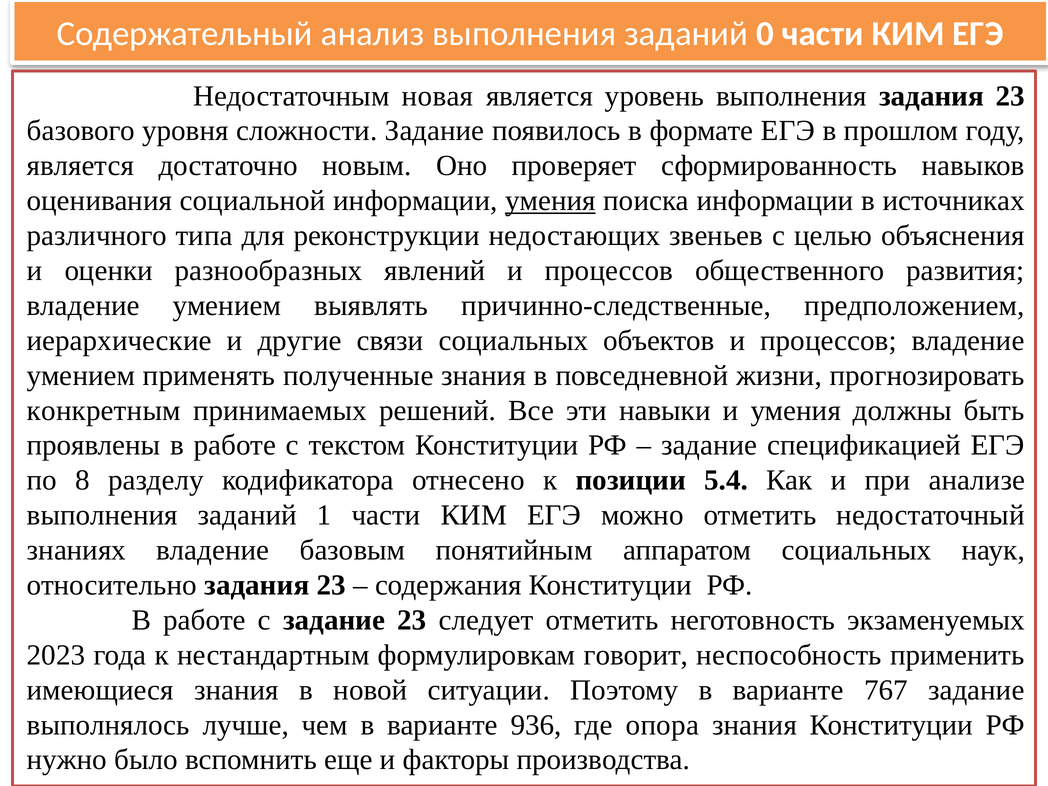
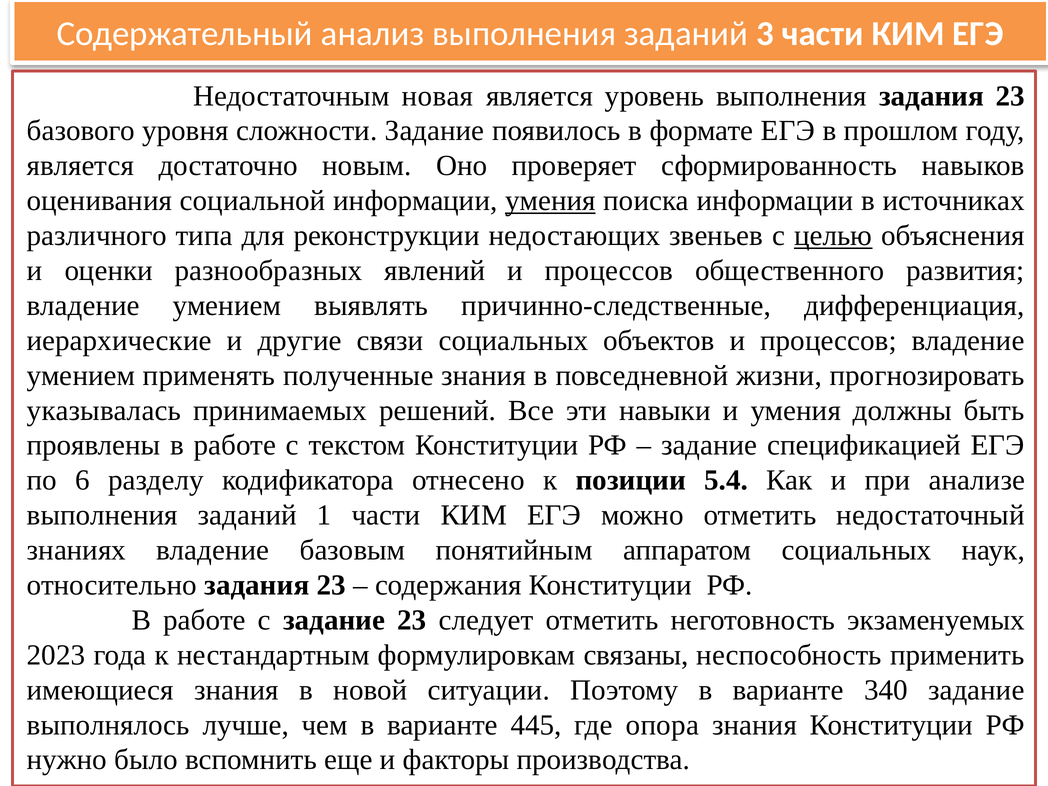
0: 0 -> 3 (765, 34)
целью underline: none -> present (833, 236)
предположением: предположением -> дифференциация (914, 306)
конкретным: конкретным -> указывалась (104, 410)
8: 8 -> 6 (83, 480)
говорит: говорит -> связаны (636, 655)
767: 767 -> 340 (886, 690)
936: 936 -> 445 (536, 725)
